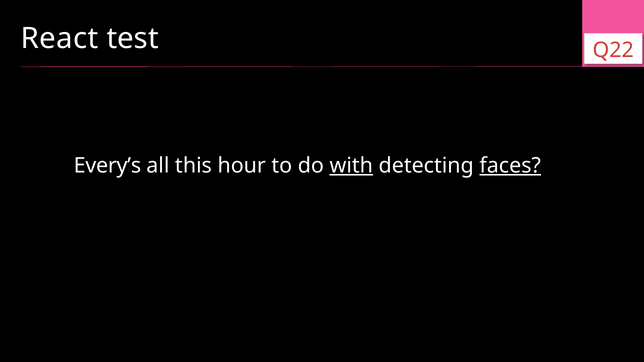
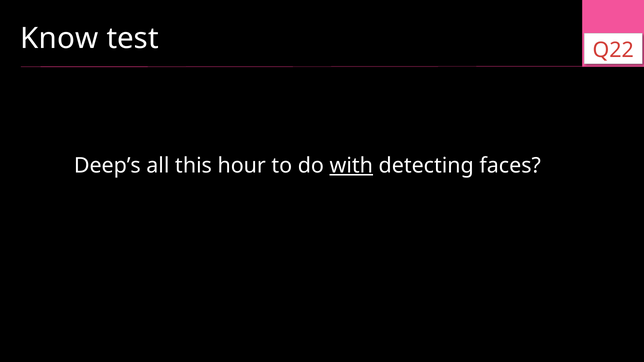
React: React -> Know (59, 38)
Every’s: Every’s -> Deep’s (107, 166)
faces underline: present -> none (510, 166)
